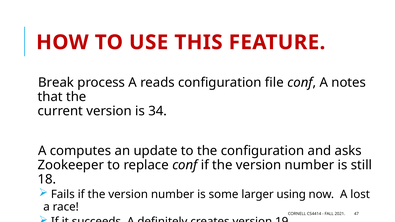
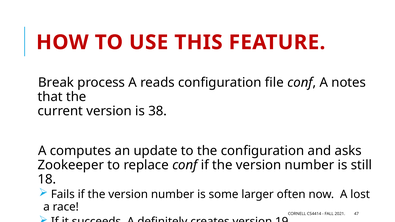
34: 34 -> 38 (158, 111)
using: using -> often (291, 194)
